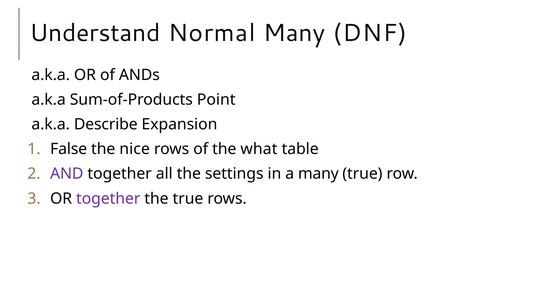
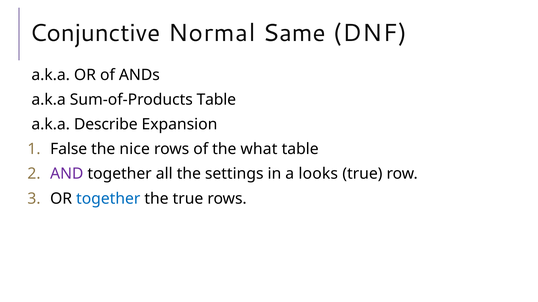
Understand: Understand -> Conjunctive (95, 33)
Normal Many: Many -> Same (294, 33)
Sum-of-Products Point: Point -> Table (216, 100)
a many: many -> looks (318, 174)
together colour: purple -> blue (108, 199)
